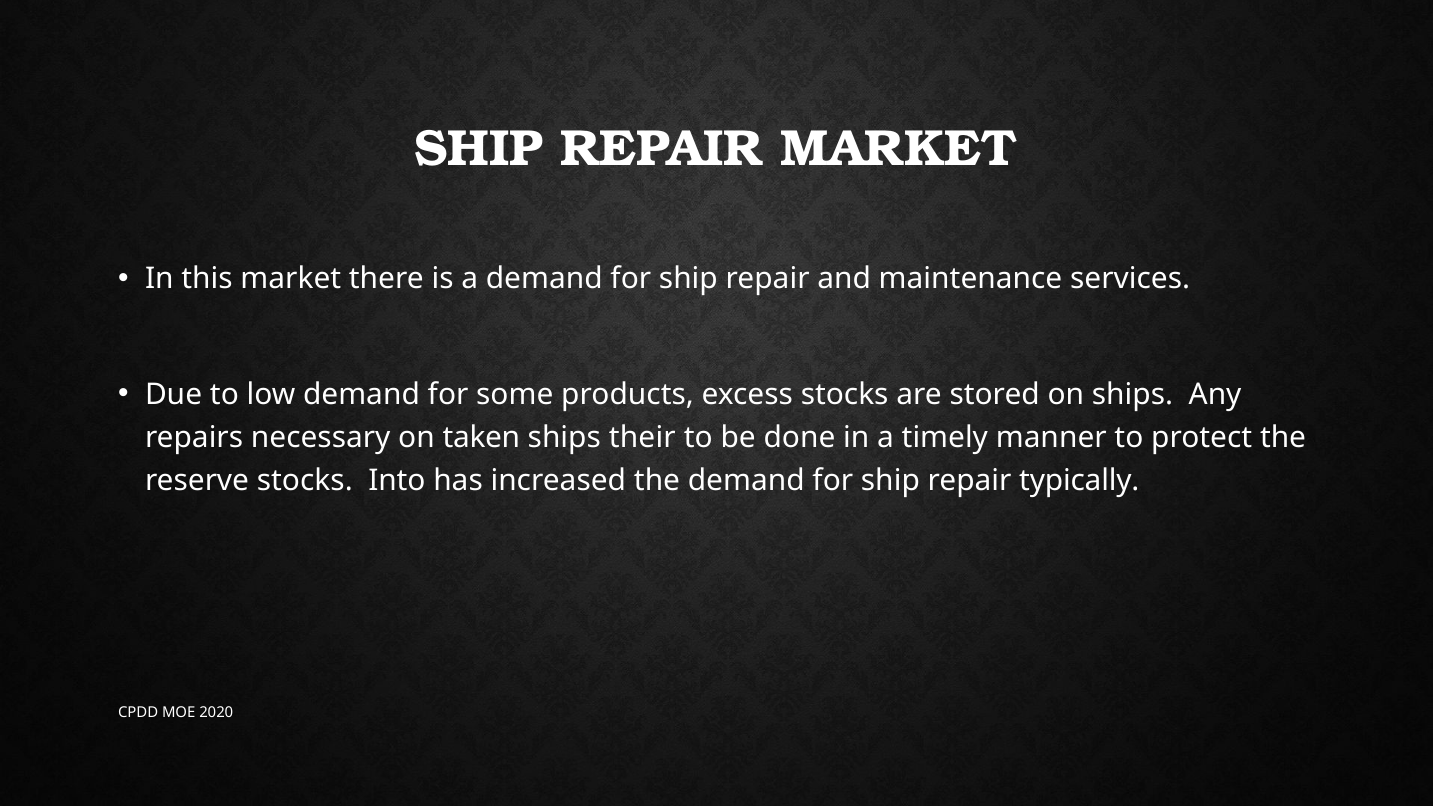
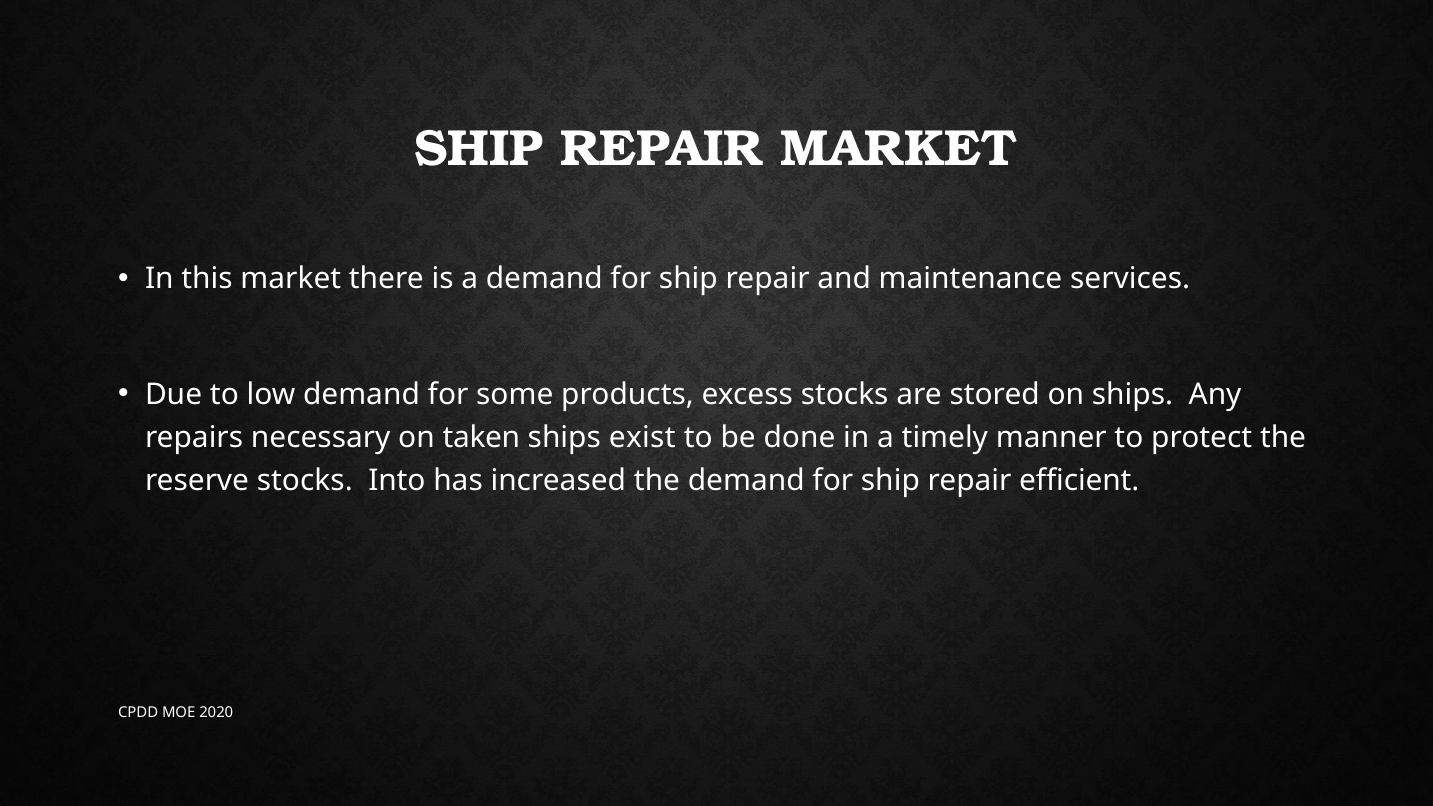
their: their -> exist (642, 438)
typically: typically -> efficient (1079, 481)
